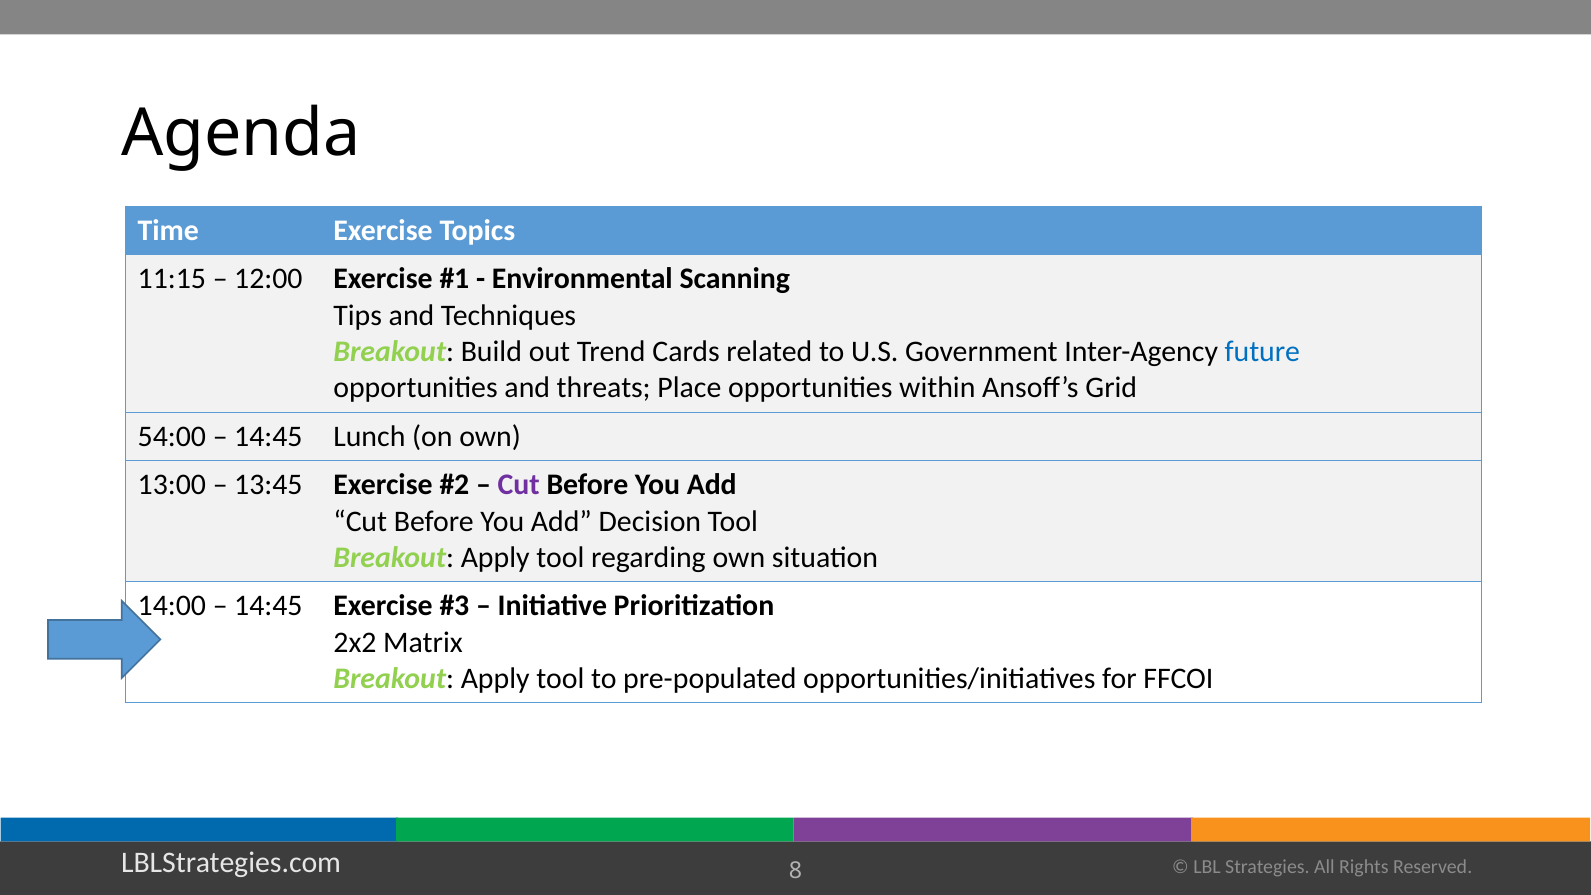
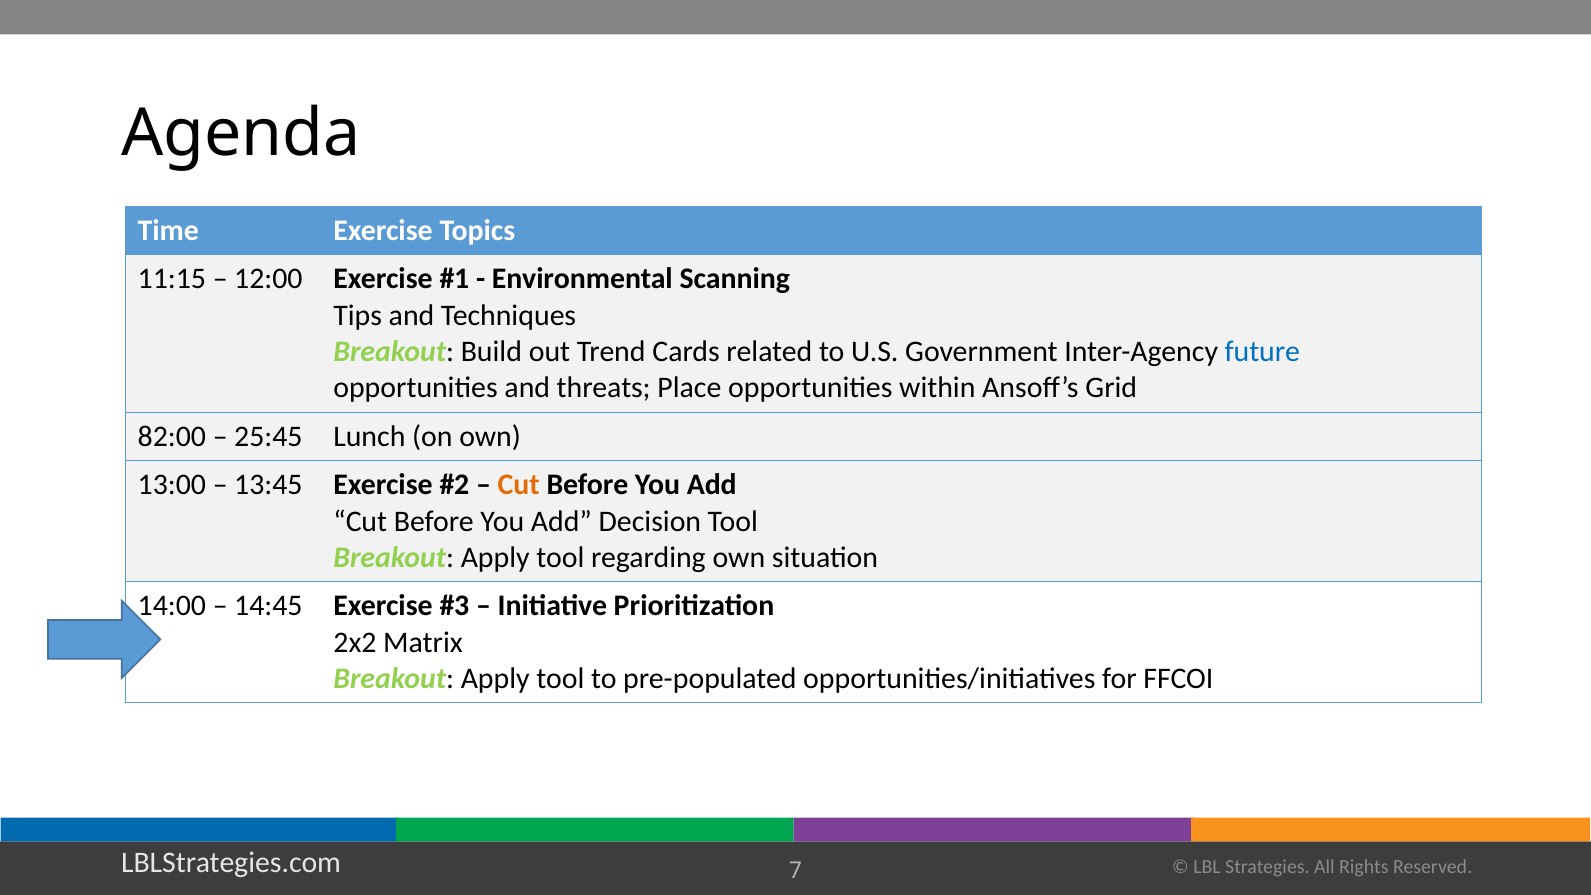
54:00: 54:00 -> 82:00 (172, 436)
14:45: 14:45 -> 25:45 (268, 436)
Cut colour: purple -> orange (519, 485)
8: 8 -> 7 (796, 871)
